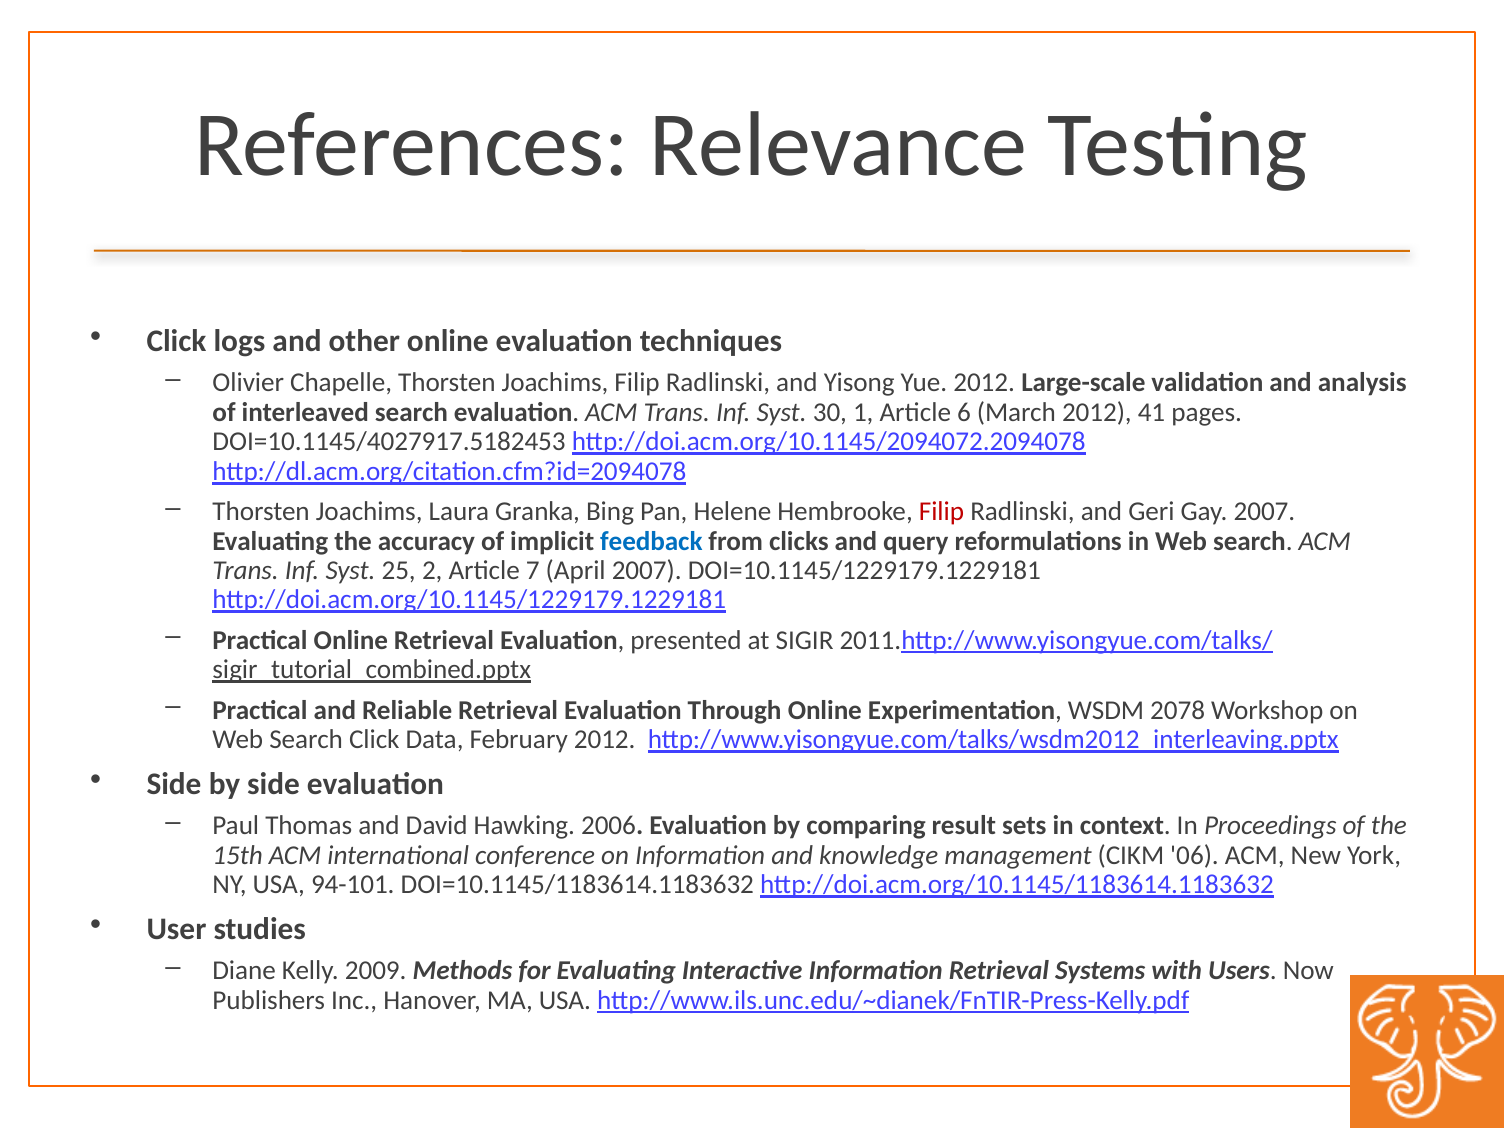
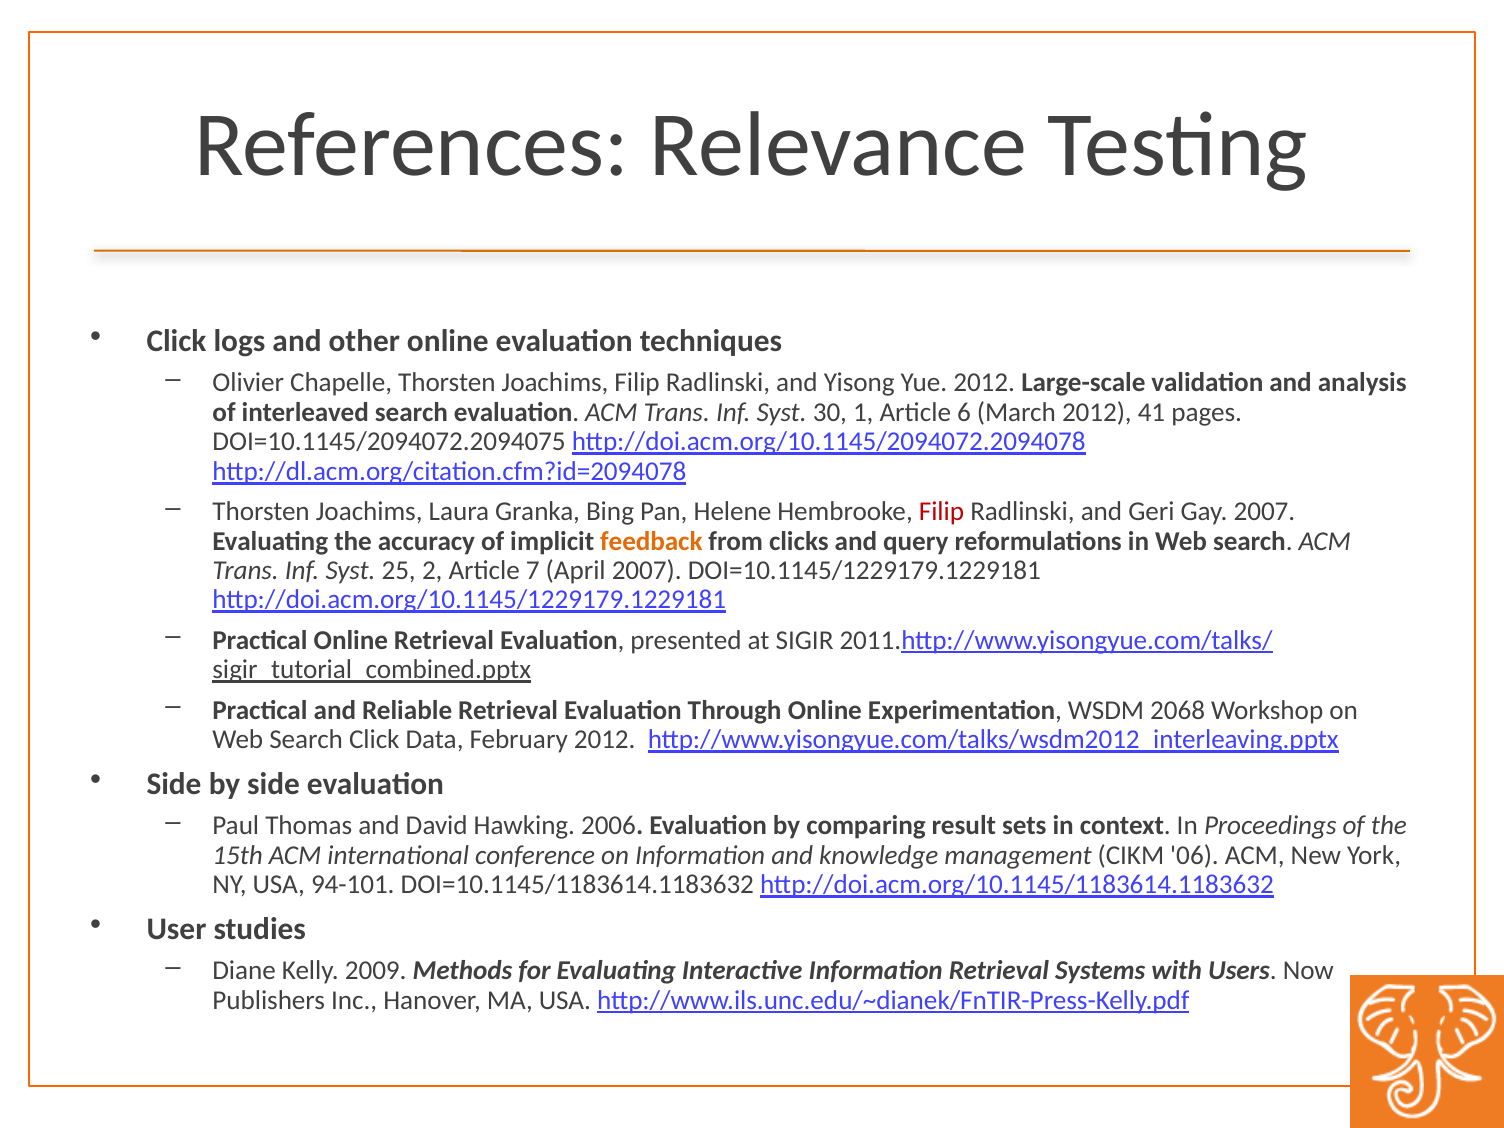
DOI=10.1145/4027917.5182453: DOI=10.1145/4027917.5182453 -> DOI=10.1145/2094072.2094075 (389, 442)
feedback colour: blue -> orange (651, 541)
2078: 2078 -> 2068 (1178, 710)
